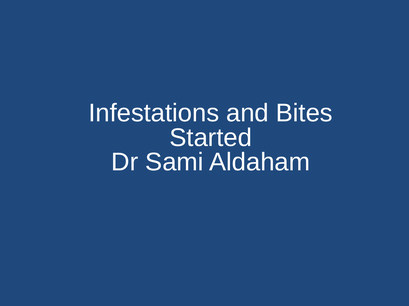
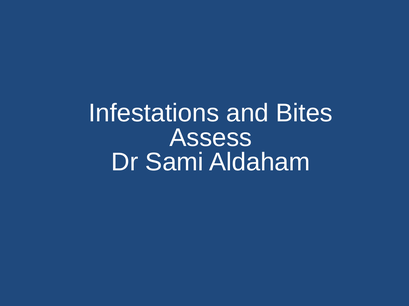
Started: Started -> Assess (211, 138)
